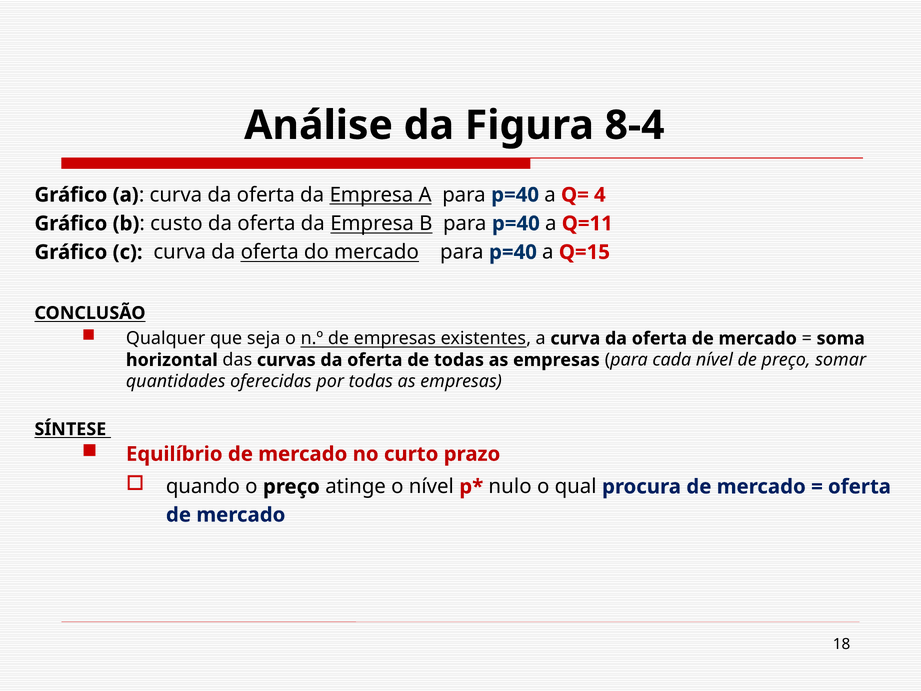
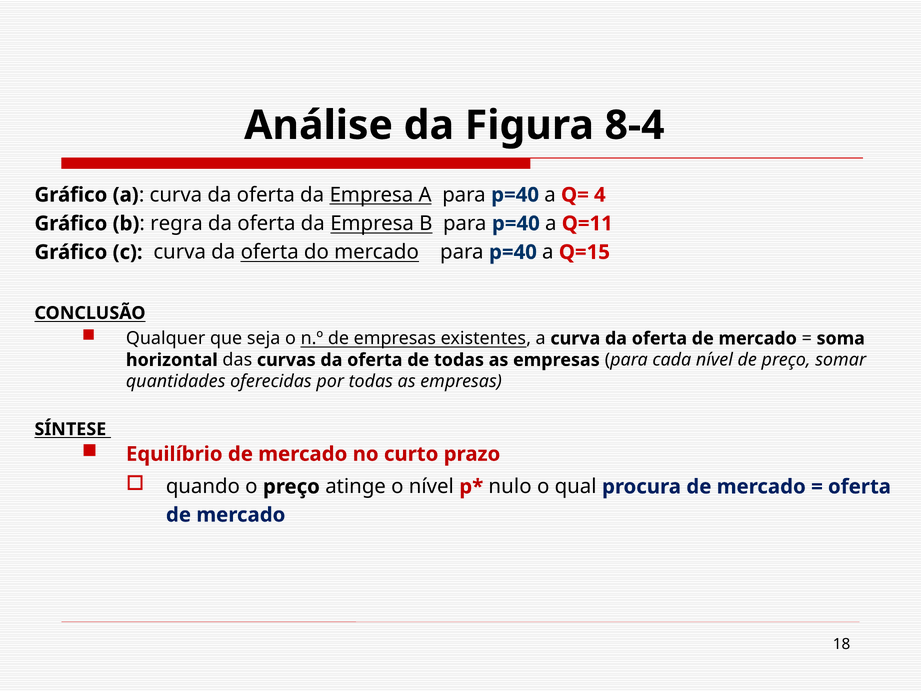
custo: custo -> regra (176, 223)
